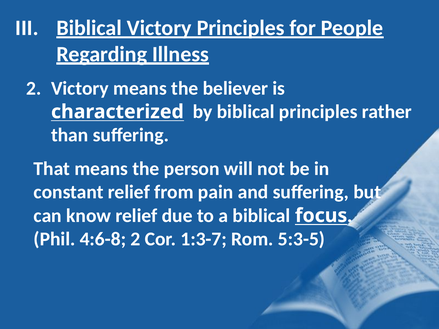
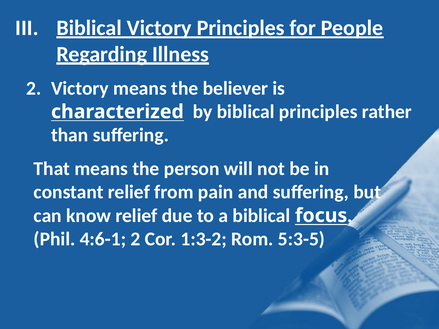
4:6-8: 4:6-8 -> 4:6-1 (103, 239)
1:3-7: 1:3-7 -> 1:3-2 (204, 239)
